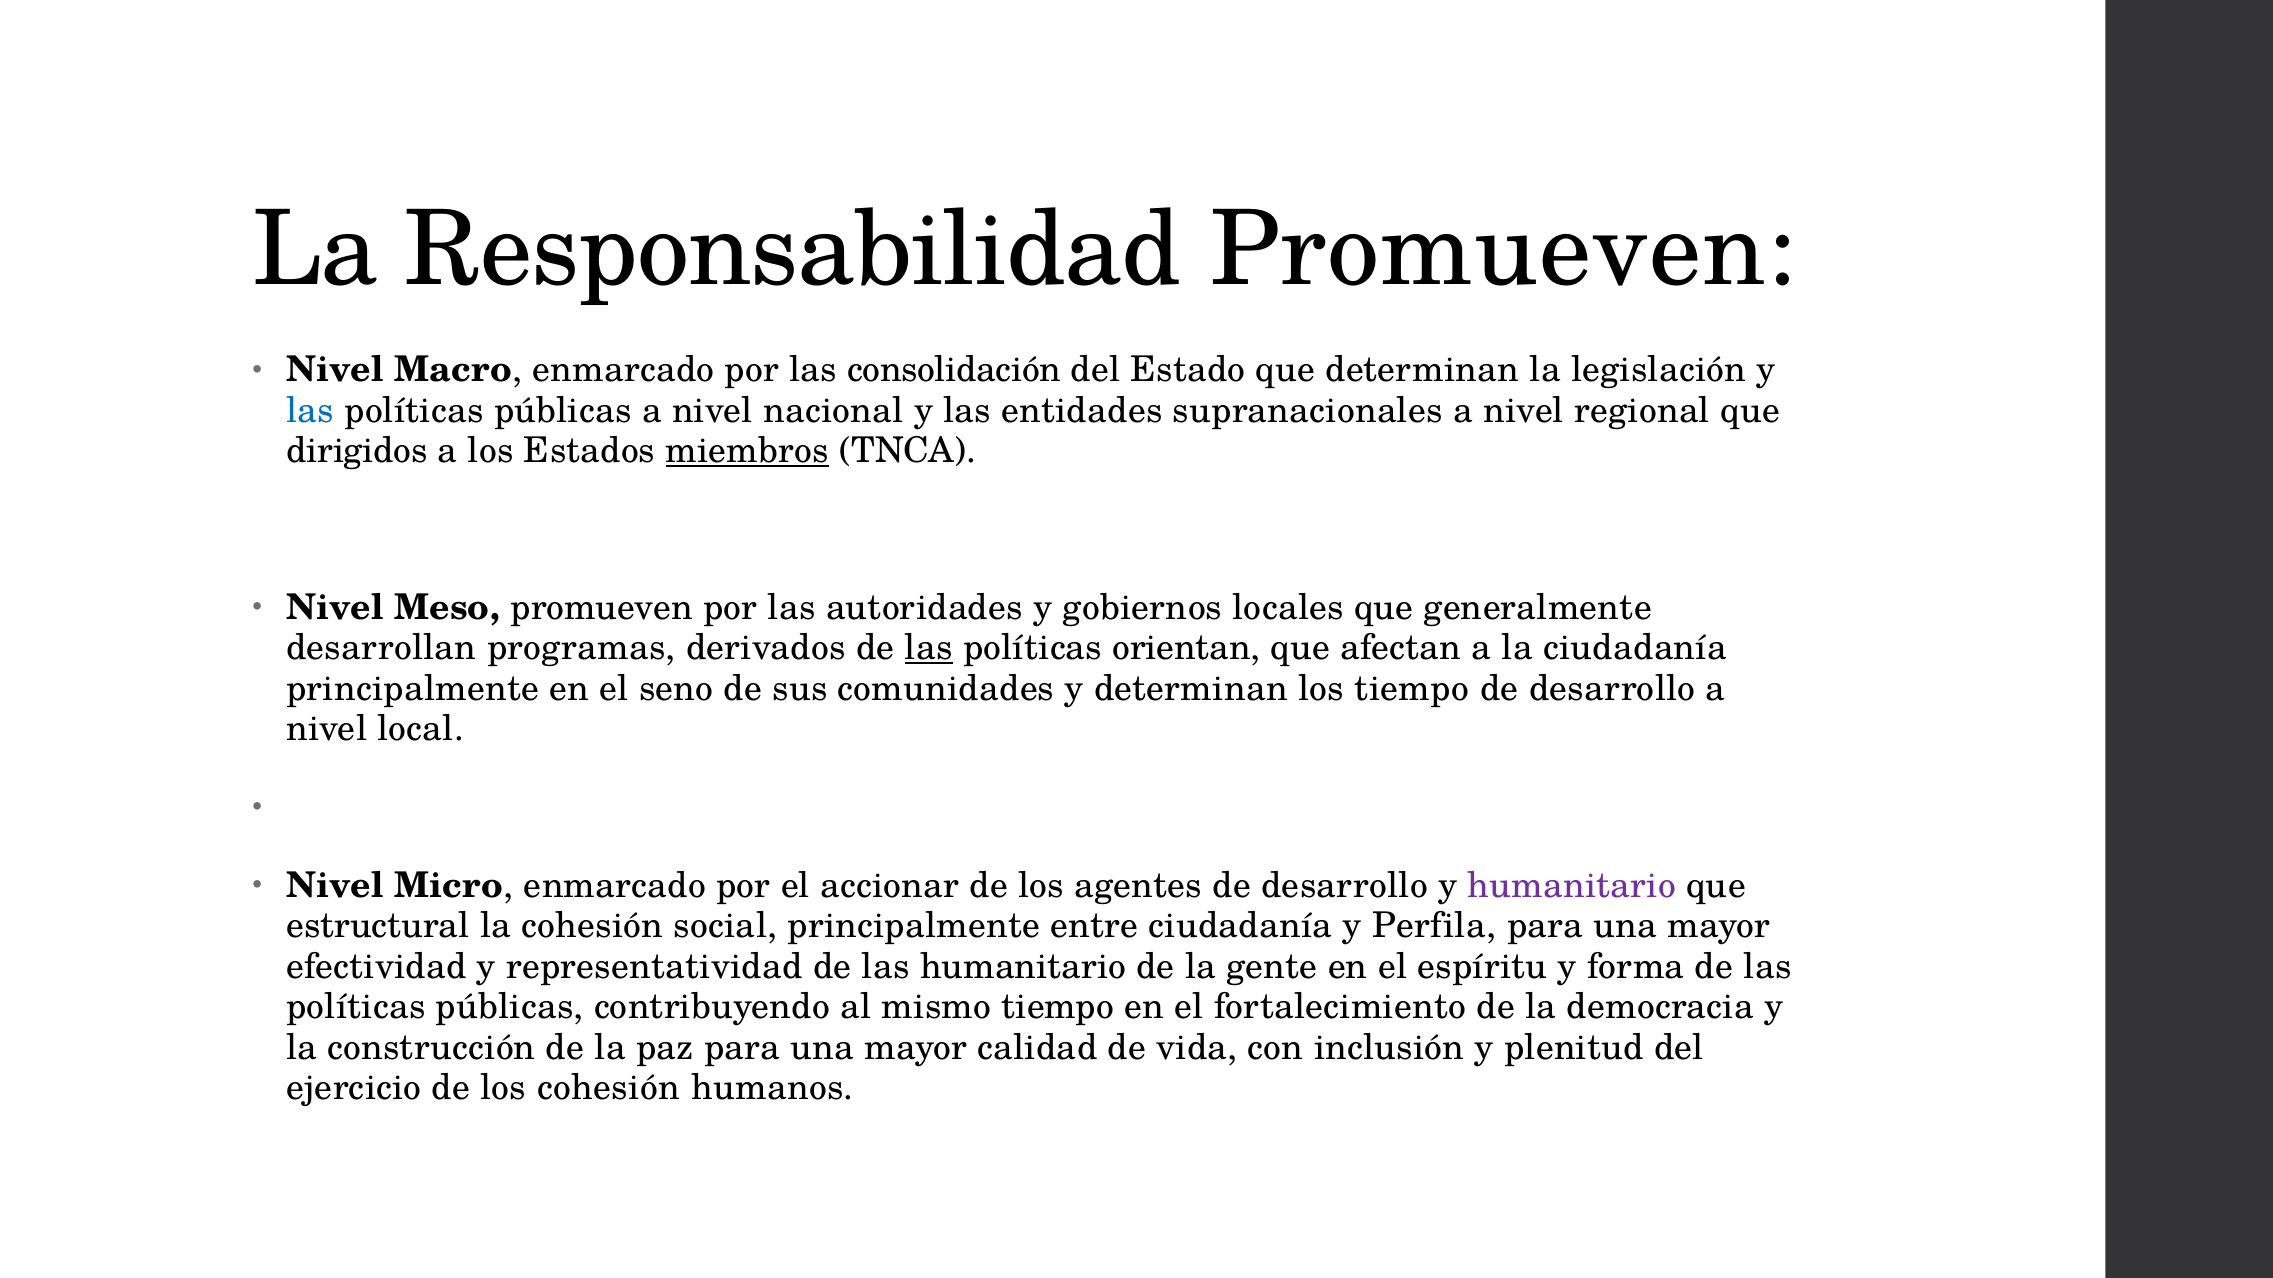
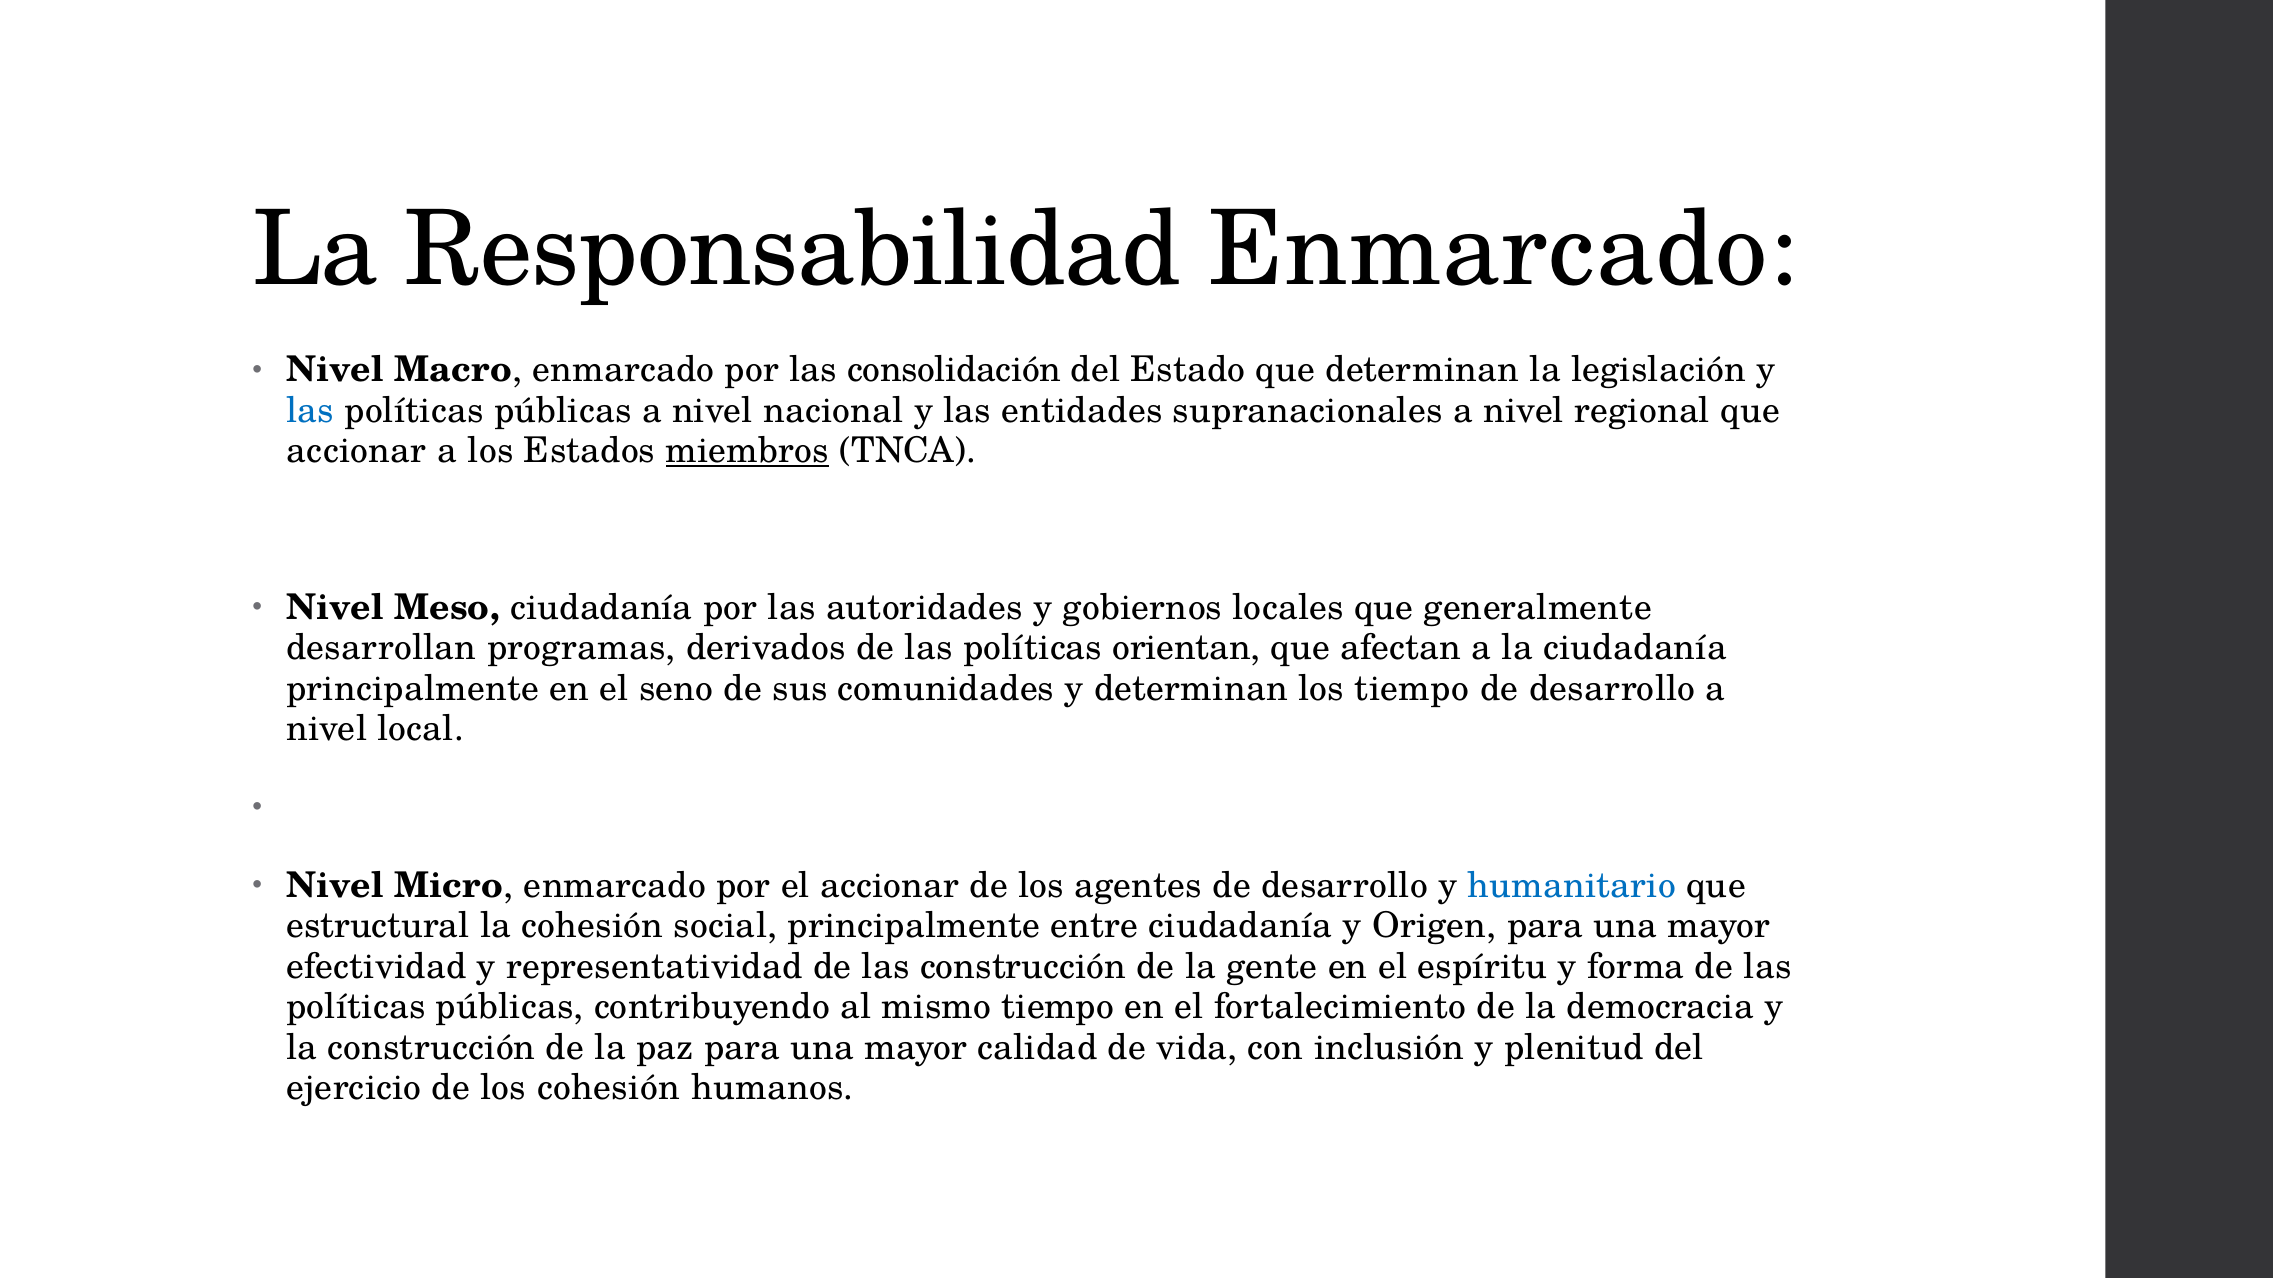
Responsabilidad Promueven: Promueven -> Enmarcado (1503, 250)
dirigidos: dirigidos -> accionar (357, 451)
Meso promueven: promueven -> ciudadanía (602, 608)
las underline: present -> none (929, 648)
humanitario colour: purple -> blue (1572, 886)
Perfila: Perfila -> Origen (1434, 927)
las humanitario: humanitario -> construcción (1023, 967)
